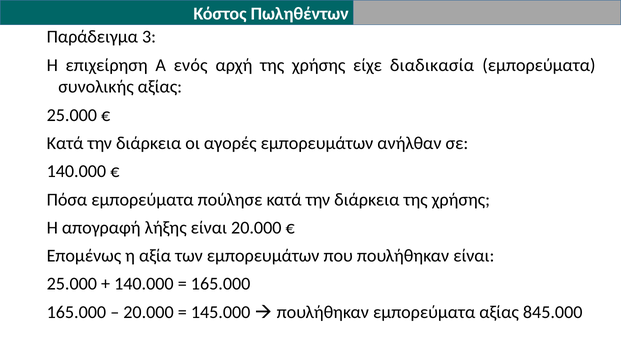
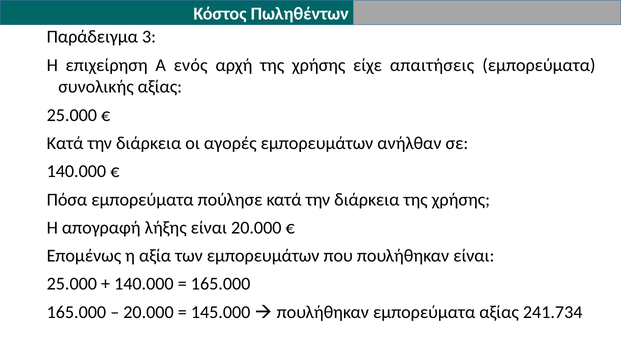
διαδικασία: διαδικασία -> απαιτήσεις (432, 65)
845.000: 845.000 -> 241.734 (553, 312)
